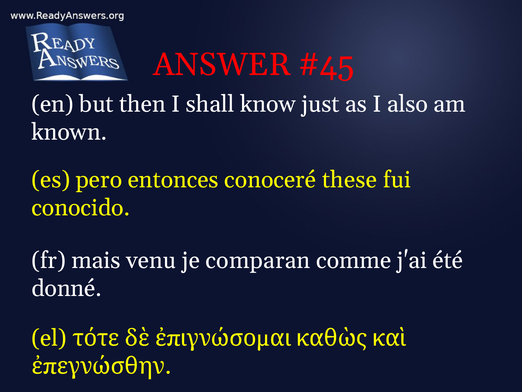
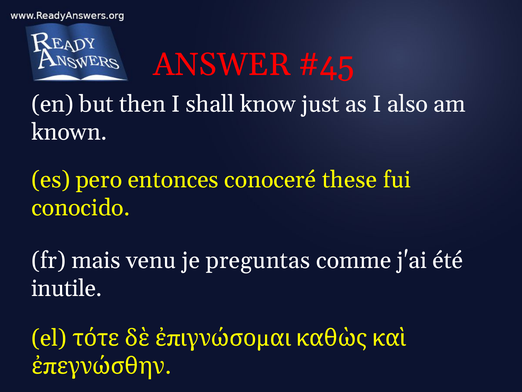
comparan: comparan -> preguntas (258, 260)
donné: donné -> inutile (67, 288)
